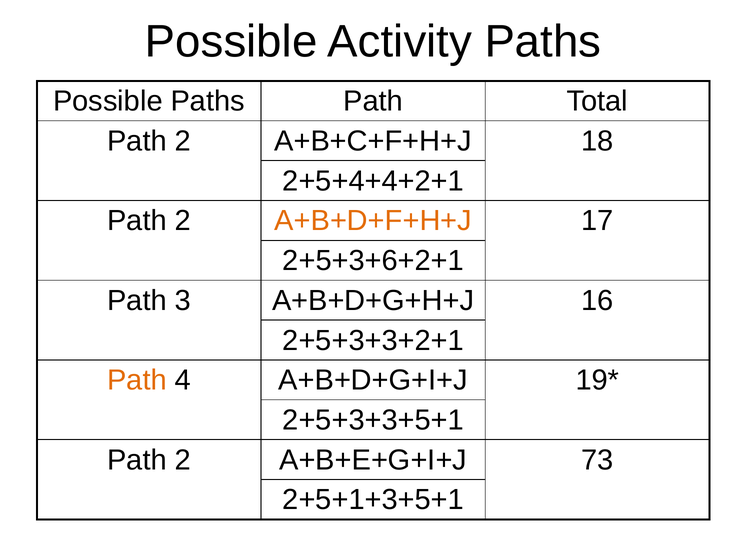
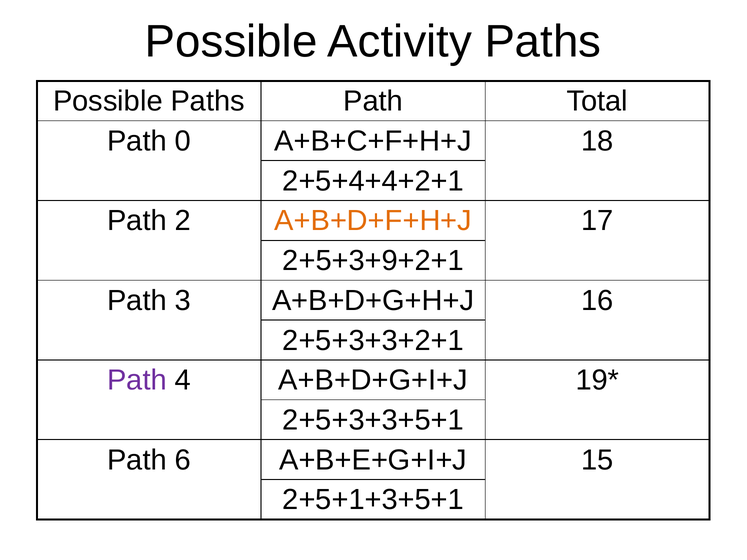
2: 2 -> 0 (183, 141)
2+5+3+6+2+1: 2+5+3+6+2+1 -> 2+5+3+9+2+1 (373, 261)
Path colour: orange -> purple (137, 380)
2: 2 -> 6 (183, 460)
73: 73 -> 15 (597, 460)
